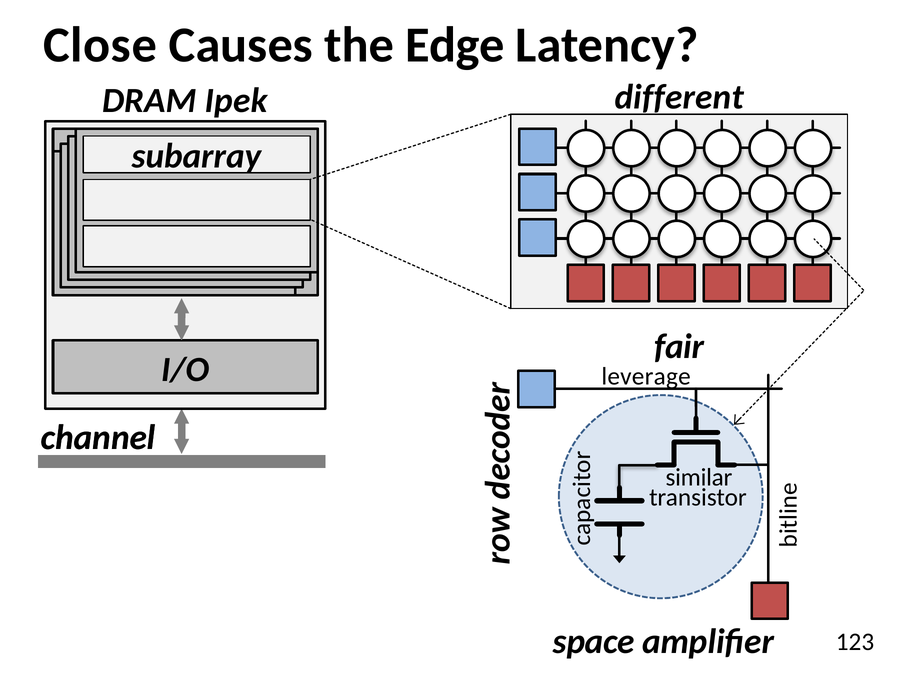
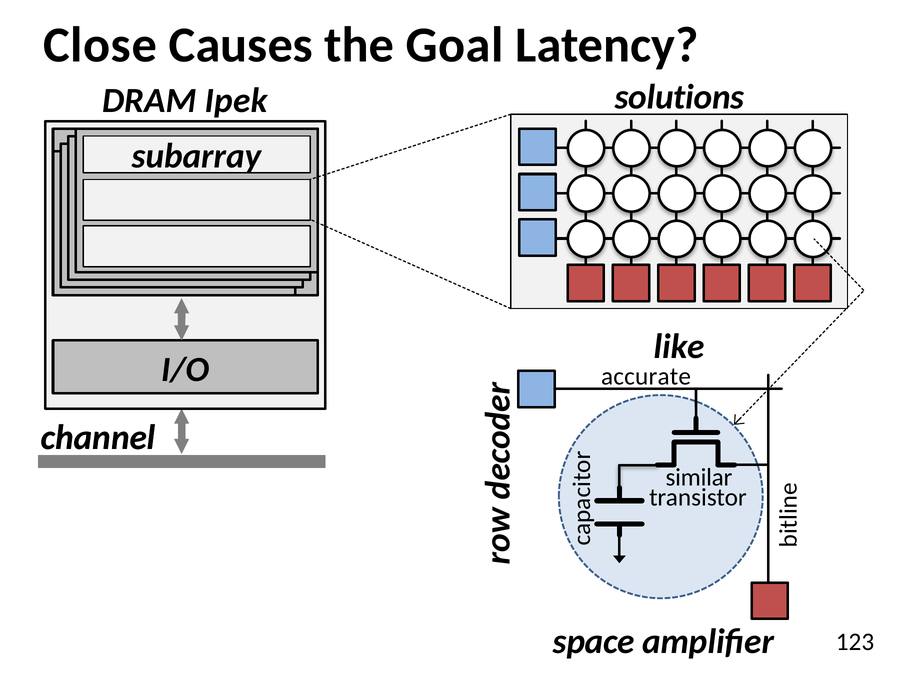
Edge: Edge -> Goal (455, 45)
different: different -> solutions (679, 97)
fair: fair -> like (679, 347)
leverage: leverage -> accurate (646, 377)
